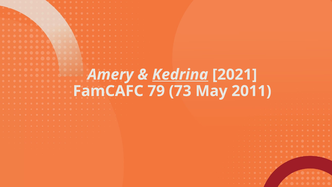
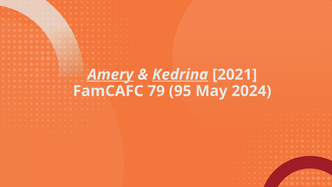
Amery underline: none -> present (110, 74)
73: 73 -> 95 (180, 91)
2011: 2011 -> 2024 (251, 91)
